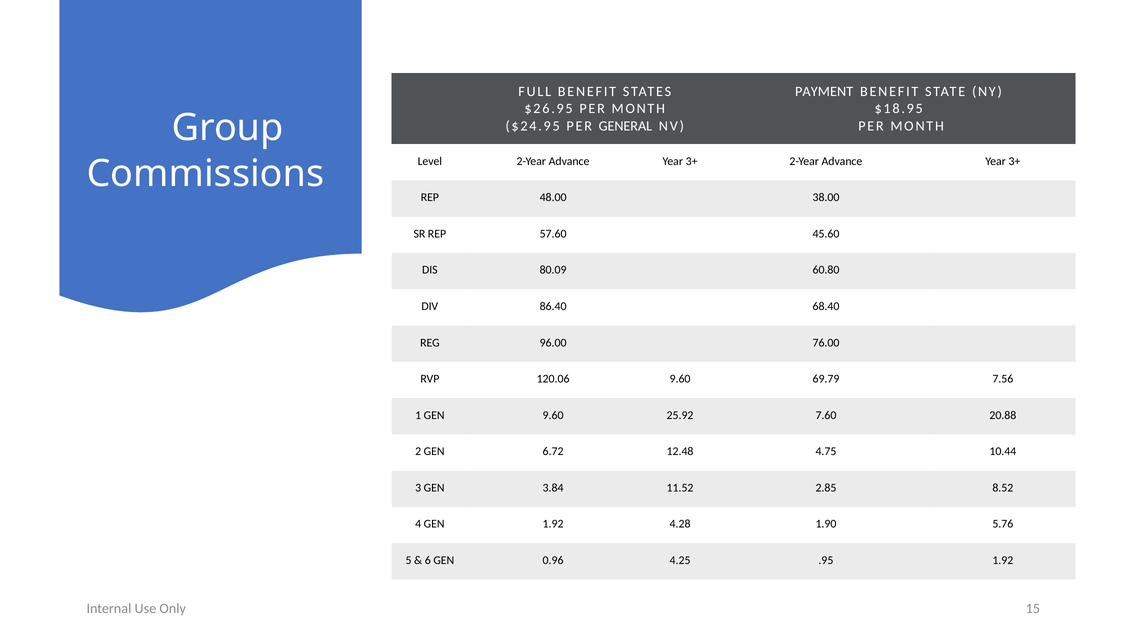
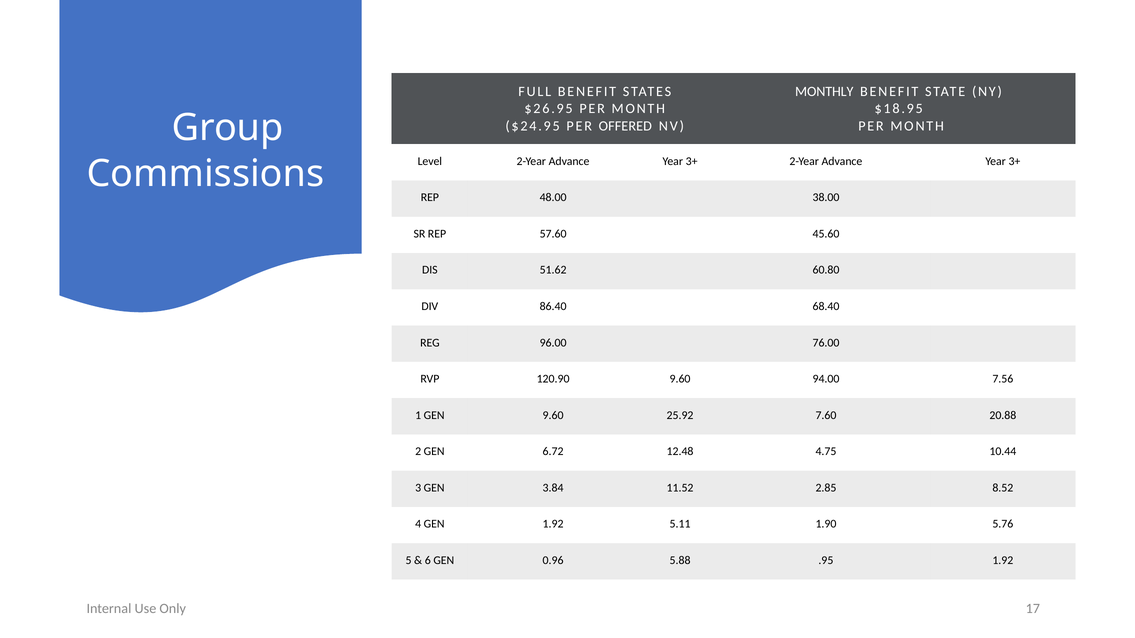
PAYMENT: PAYMENT -> MONTHLY (824, 91)
GENERAL: GENERAL -> OFFERED (625, 126)
80.09: 80.09 -> 51.62 (553, 270)
120.06: 120.06 -> 120.90 (553, 379)
69.79: 69.79 -> 94.00 (826, 379)
4.28: 4.28 -> 5.11 (680, 524)
4.25: 4.25 -> 5.88 (680, 561)
15: 15 -> 17 (1033, 609)
